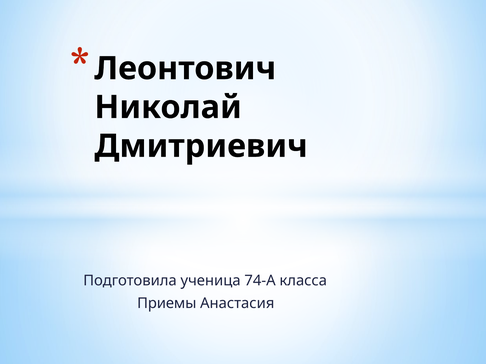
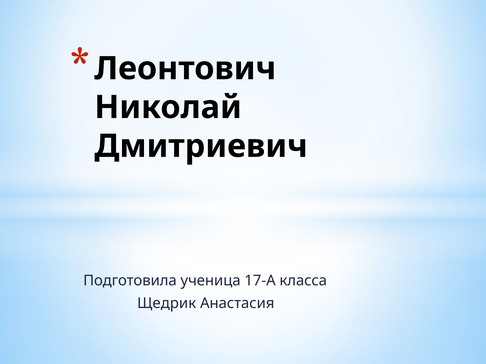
74-А: 74-А -> 17-А (260, 281)
Приемы: Приемы -> Щедрик (167, 304)
